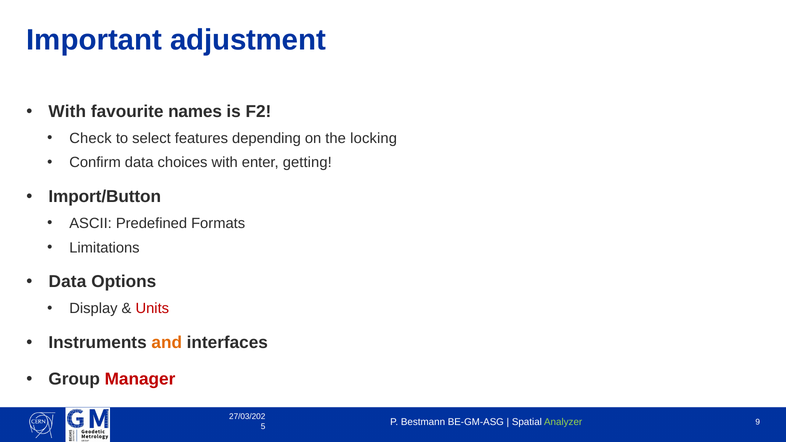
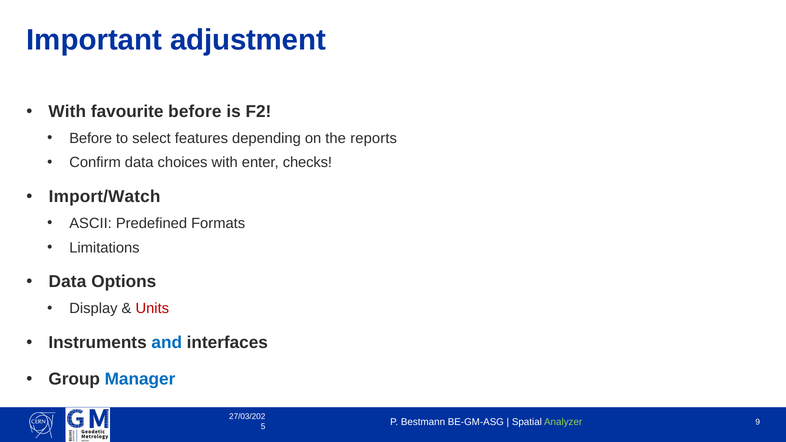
favourite names: names -> before (195, 112)
Check: Check -> Before (91, 138)
locking: locking -> reports (374, 138)
getting: getting -> checks (307, 163)
Import/Button: Import/Button -> Import/Watch (105, 197)
and colour: orange -> blue (167, 343)
Manager colour: red -> blue (140, 379)
